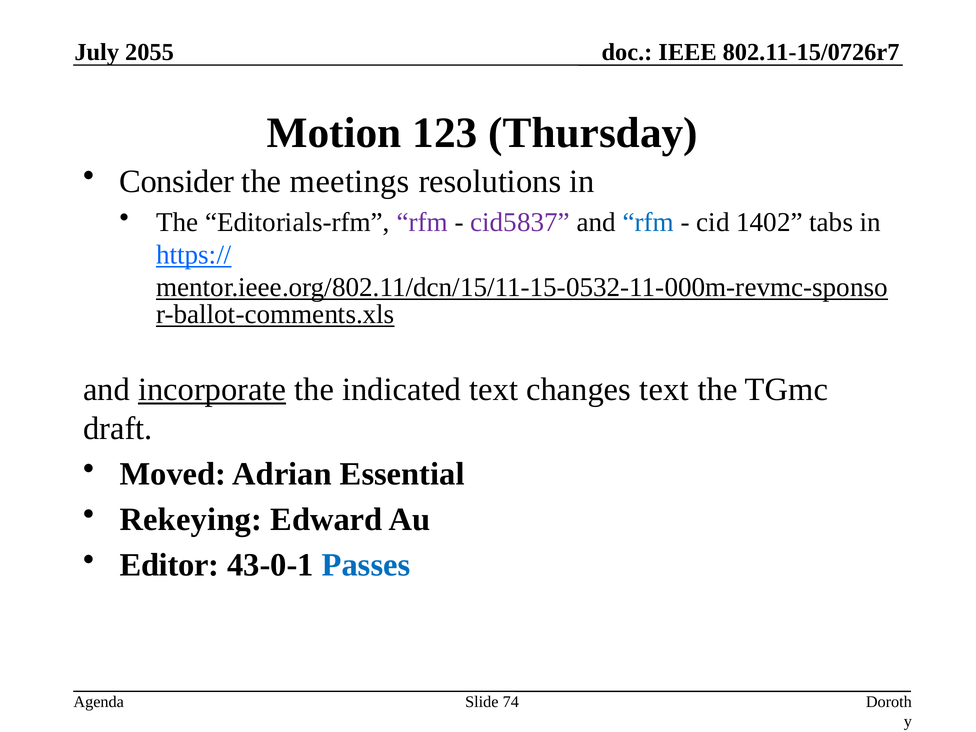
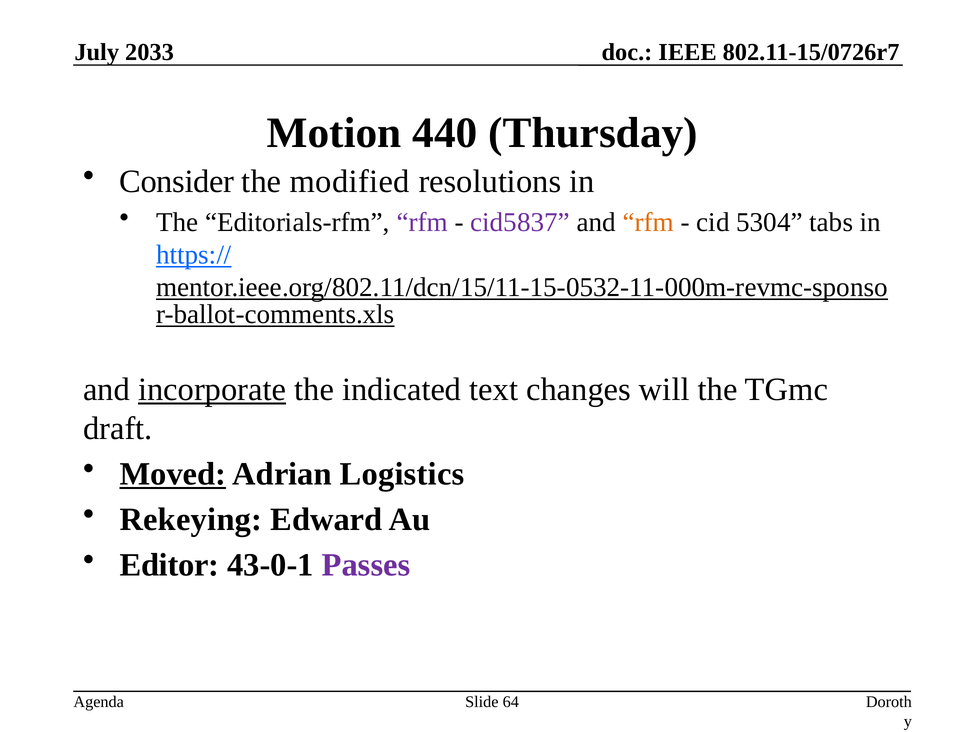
2055: 2055 -> 2033 (149, 52)
123: 123 -> 440 (445, 133)
meetings: meetings -> modified (350, 181)
rfm colour: blue -> orange (648, 222)
1402: 1402 -> 5304 (769, 222)
changes text: text -> will (664, 390)
Moved underline: none -> present (173, 474)
Essential: Essential -> Logistics (402, 474)
Passes colour: blue -> purple (366, 565)
74: 74 -> 64 (511, 702)
